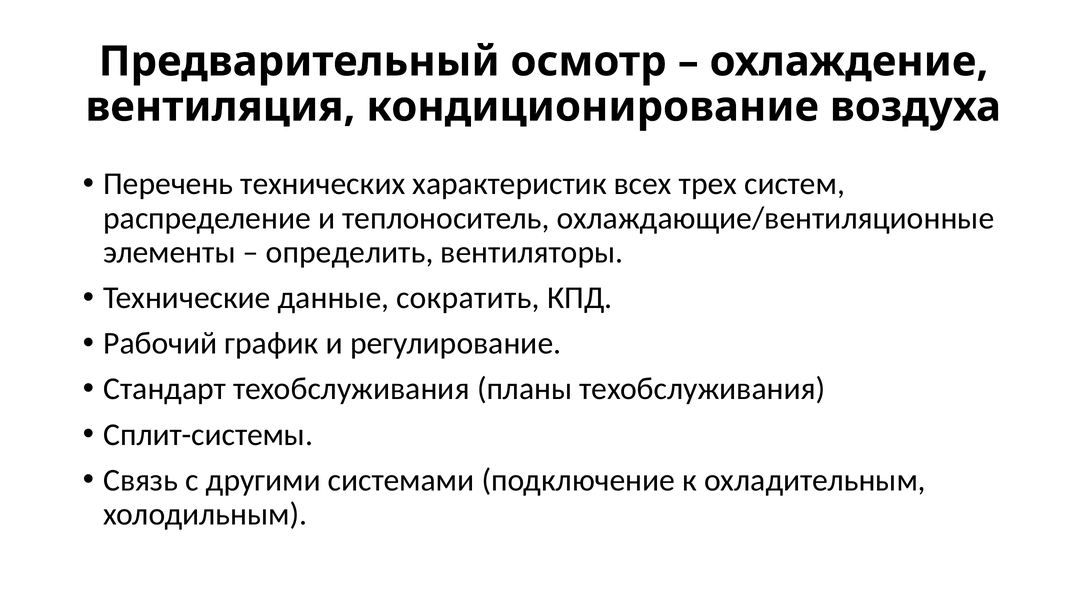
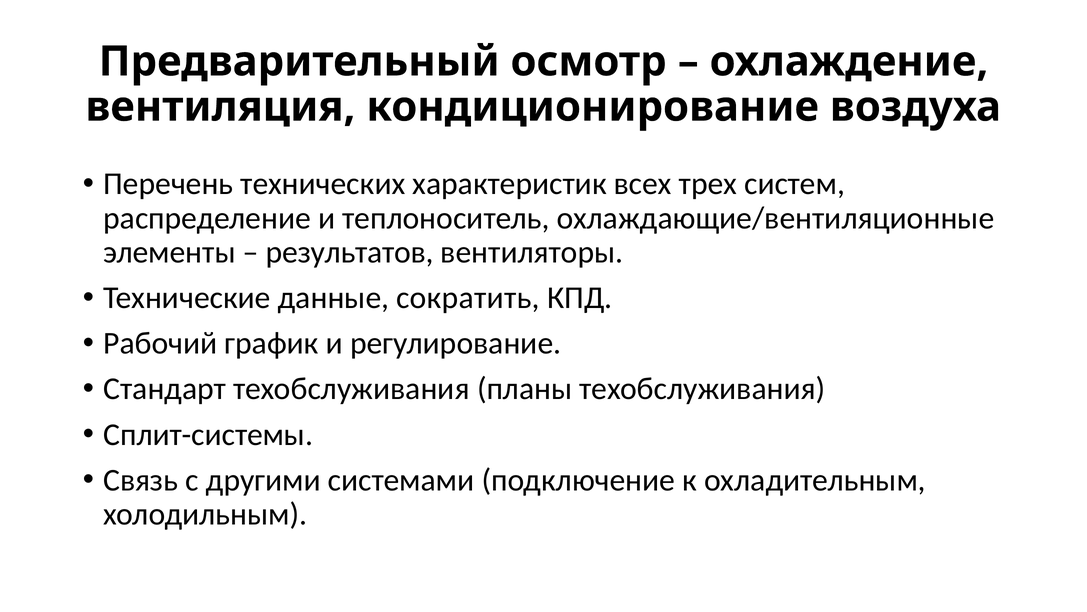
определить: определить -> результатов (350, 252)
